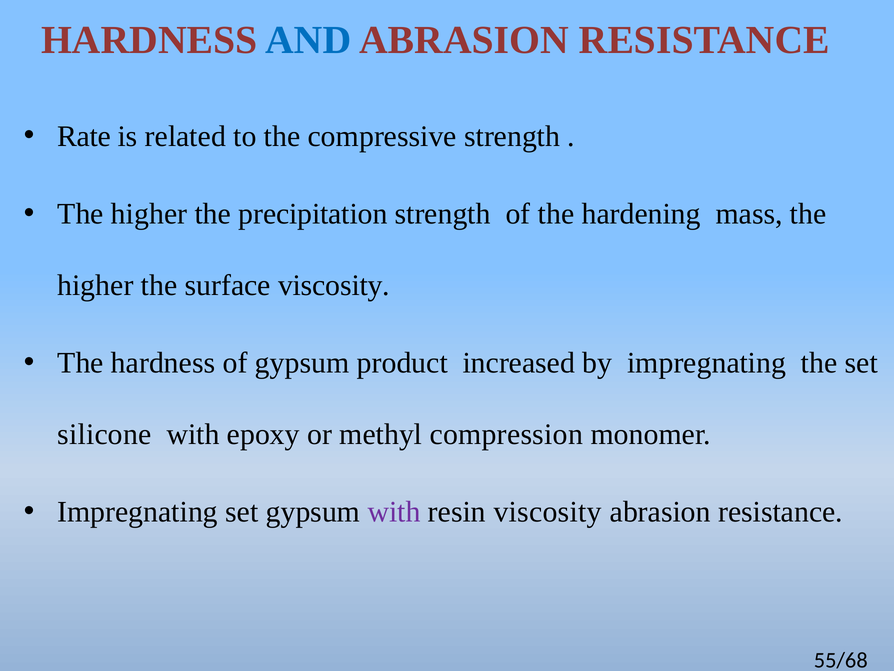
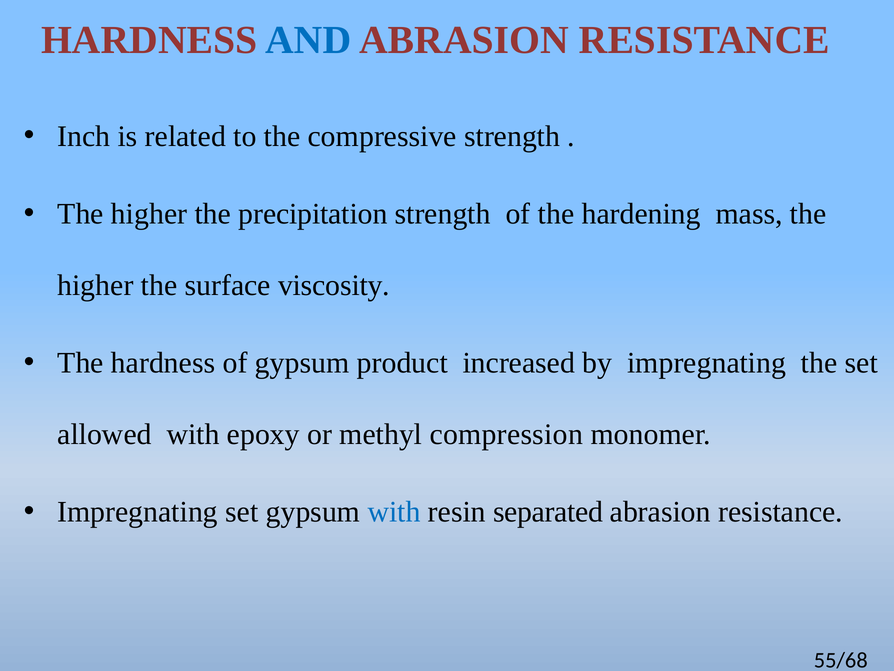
Rate: Rate -> Inch (84, 136)
silicone: silicone -> allowed (105, 434)
with colour: purple -> blue (394, 512)
resin viscosity: viscosity -> separated (548, 512)
